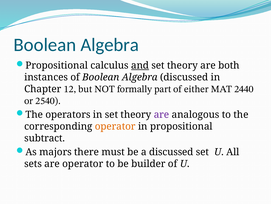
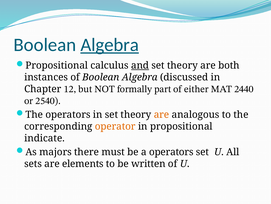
Algebra underline: none -> present (110, 45)
are colour: purple -> orange (162, 114)
subtract: subtract -> indicate (45, 138)
a discussed: discussed -> operators (171, 152)
are operator: operator -> elements (83, 163)
builder: builder -> written (148, 163)
